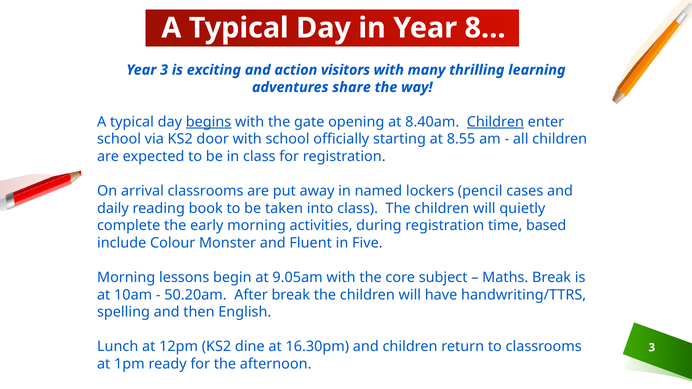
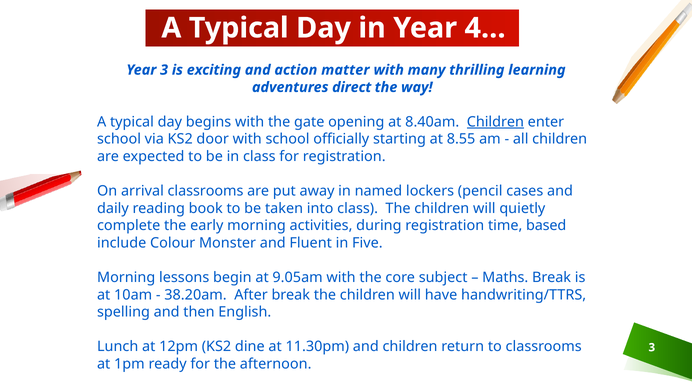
8…: 8… -> 4… (485, 28)
visitors: visitors -> matter (345, 70)
share: share -> direct (352, 87)
begins underline: present -> none (209, 122)
50.20am: 50.20am -> 38.20am (196, 295)
16.30pm: 16.30pm -> 11.30pm (317, 347)
